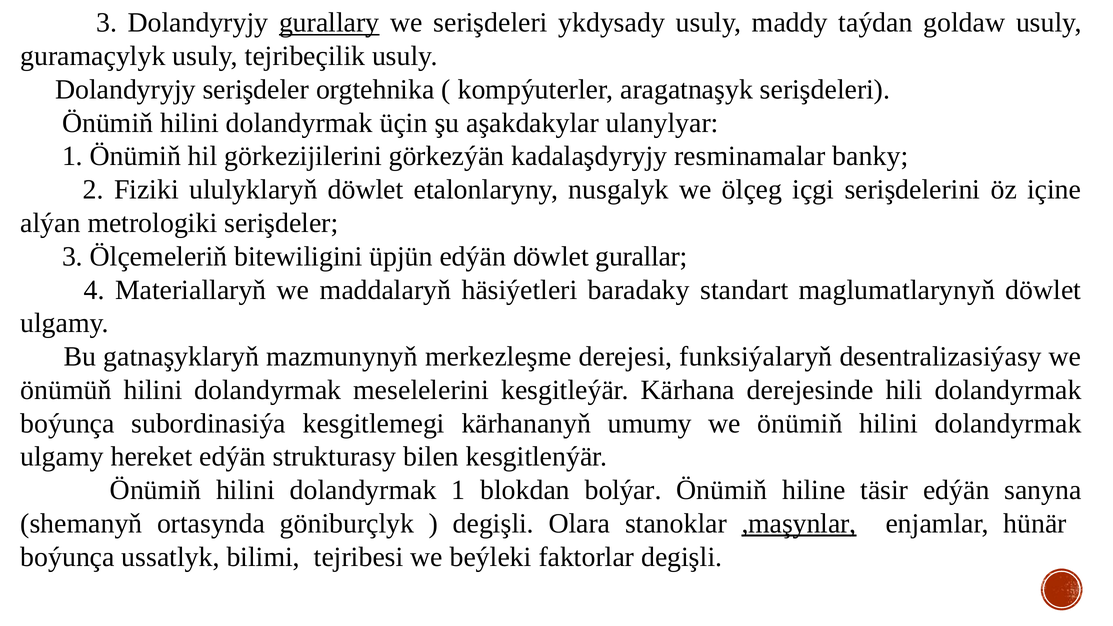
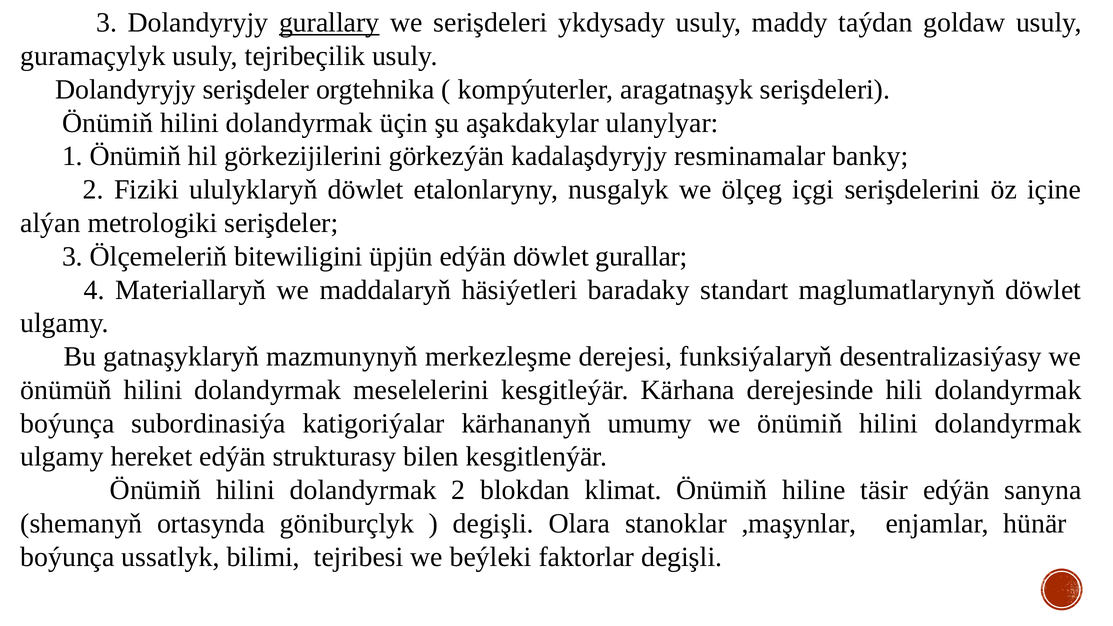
kesgitlemegi: kesgitlemegi -> katigoriýalar (374, 423)
dolandyrmak 1: 1 -> 2 (458, 490)
bolýar: bolýar -> klimat (623, 490)
,maşynlar underline: present -> none (799, 524)
